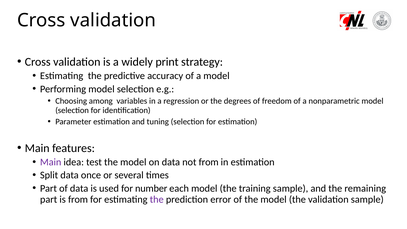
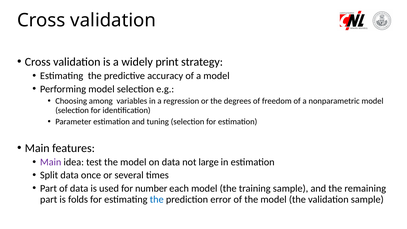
not from: from -> large (209, 162)
is from: from -> folds (78, 199)
the colour: purple -> blue (157, 199)
